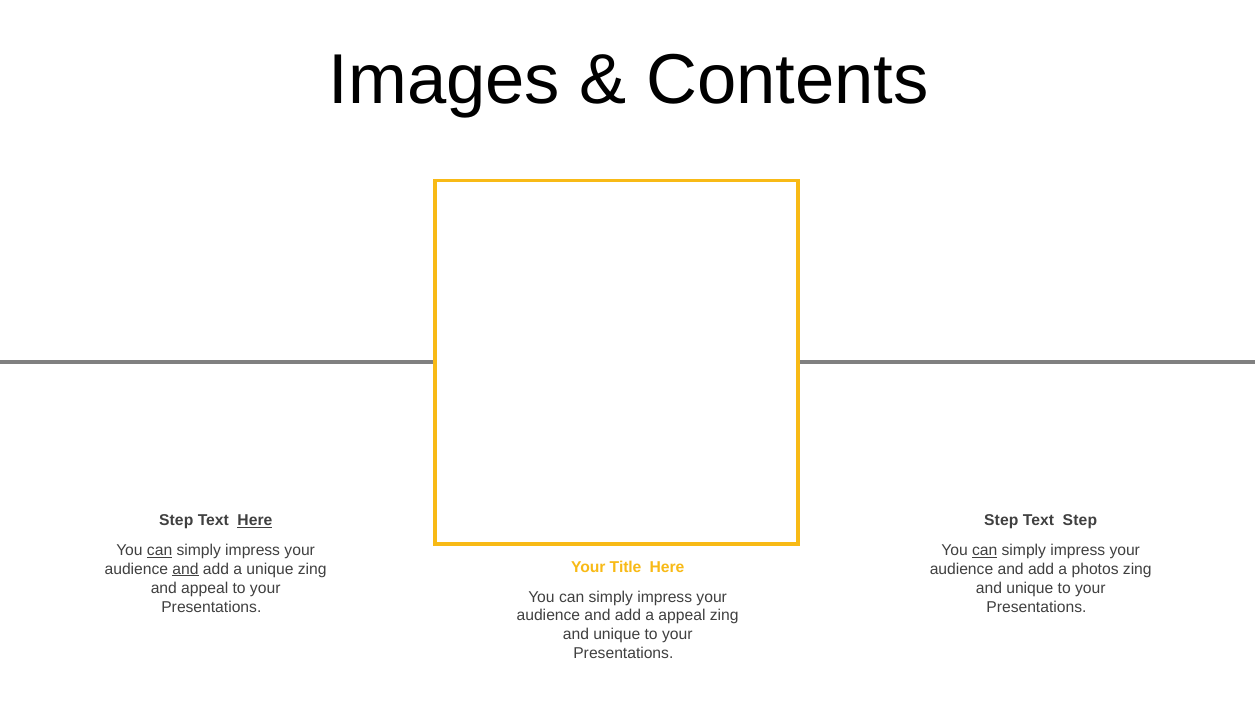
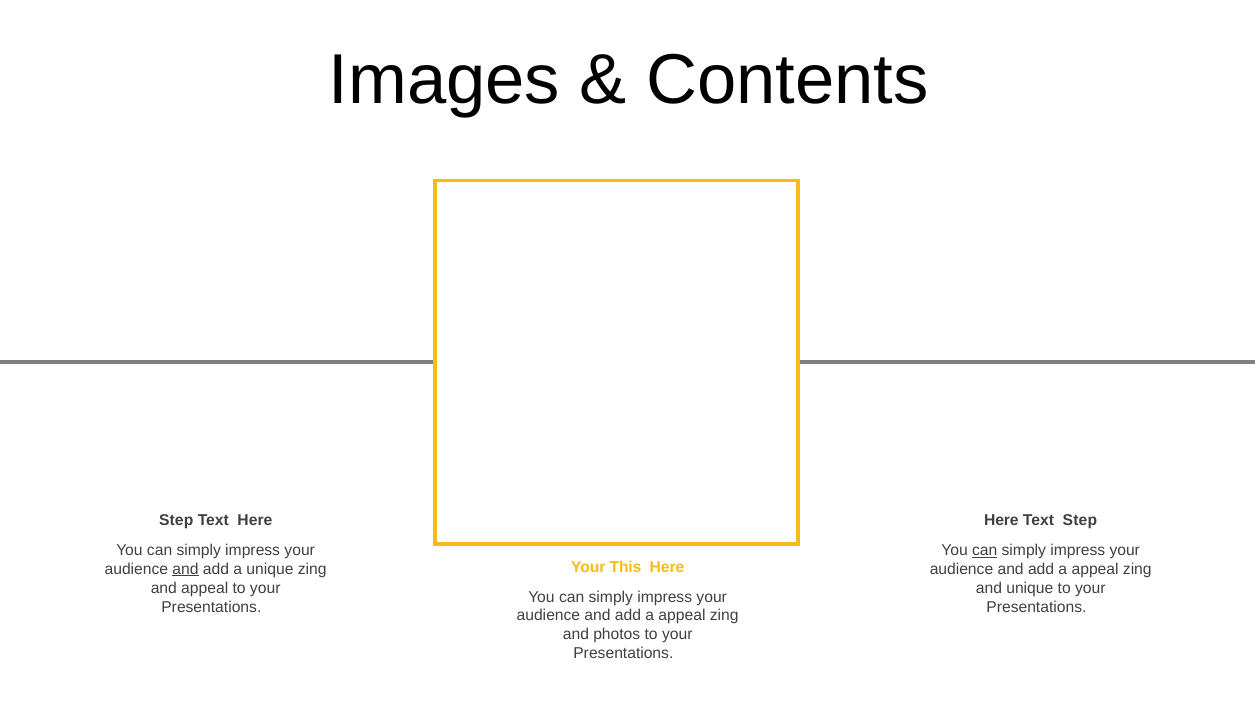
Here underline: present -> none (255, 521)
Step: Step -> Here (1001, 521)
can underline: present -> none (160, 550)
Title: Title -> This (625, 567)
photos: photos -> appeal (1095, 569)
unique: unique -> photos (617, 634)
